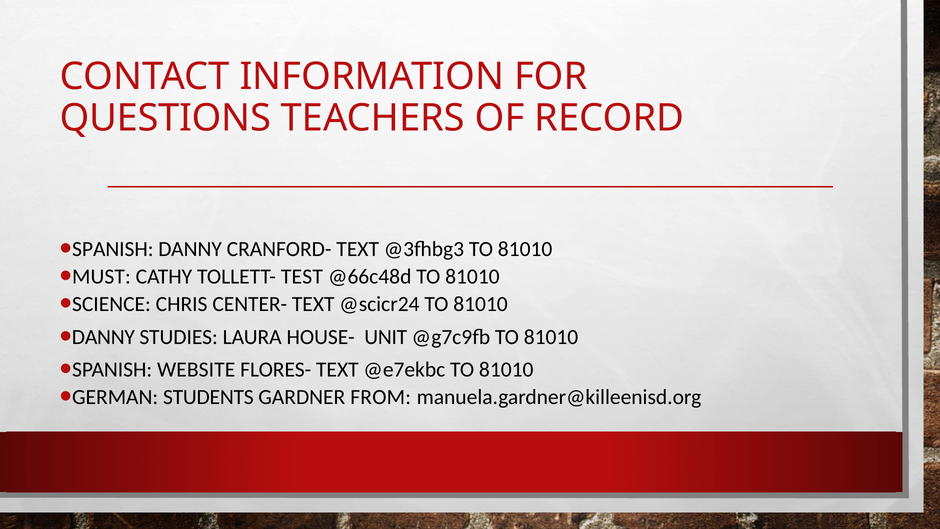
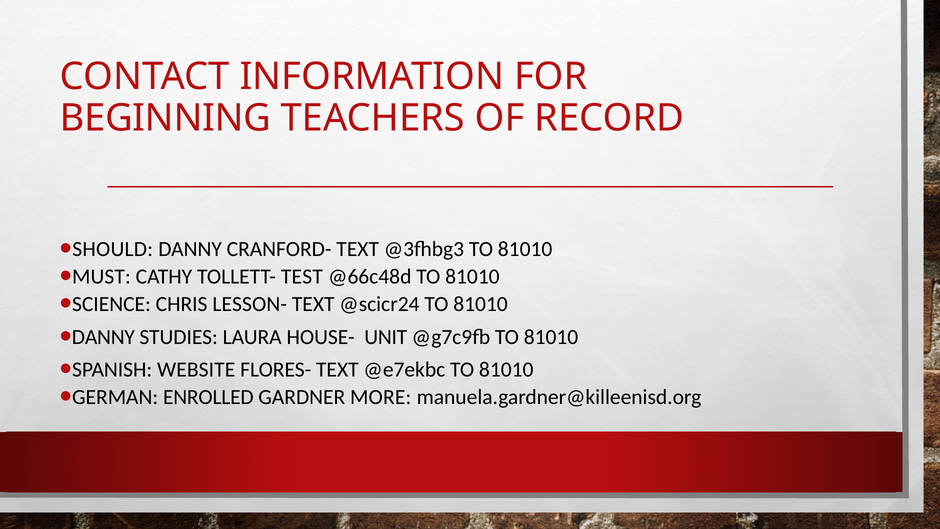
QUESTIONS: QUESTIONS -> BEGINNING (166, 118)
SPANISH: SPANISH -> SHOULD (113, 249)
CENTER-: CENTER- -> LESSON- (250, 304)
STUDENTS: STUDENTS -> ENROLLED (208, 397)
FROM: FROM -> MORE (381, 397)
